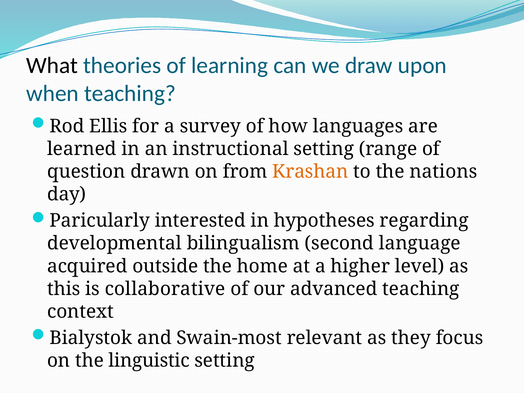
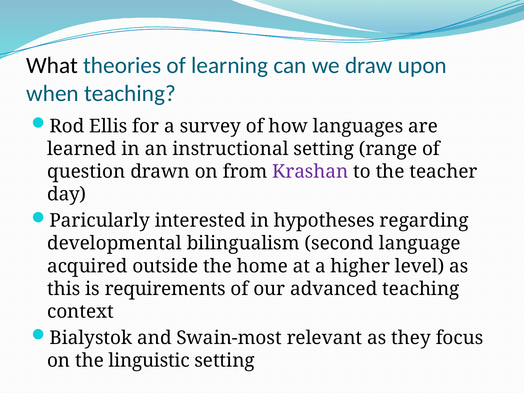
Krashan colour: orange -> purple (310, 172)
nations: nations -> teacher (443, 172)
collaborative: collaborative -> requirements (165, 289)
